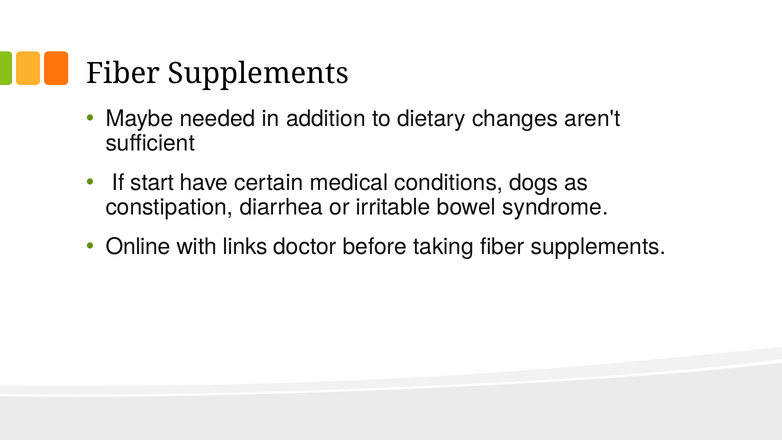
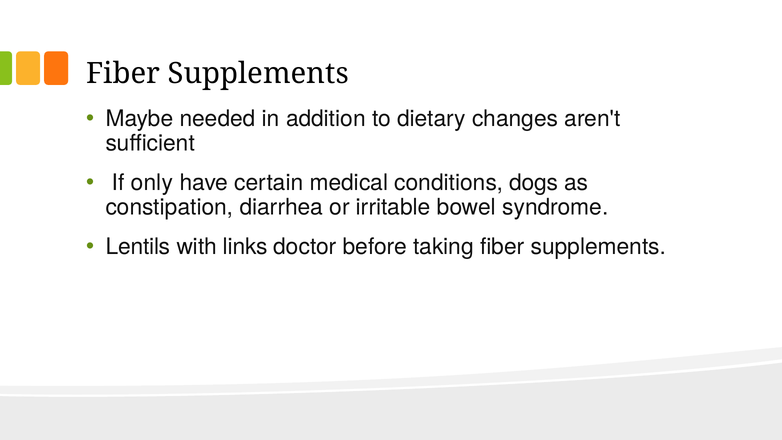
start: start -> only (152, 183)
Online: Online -> Lentils (138, 247)
